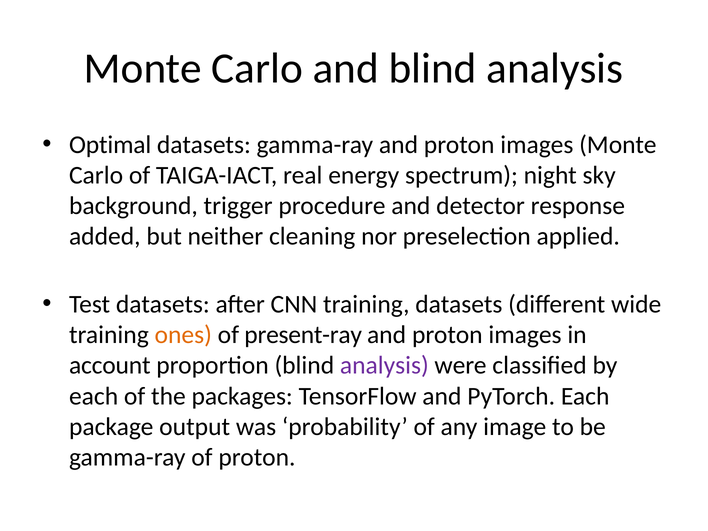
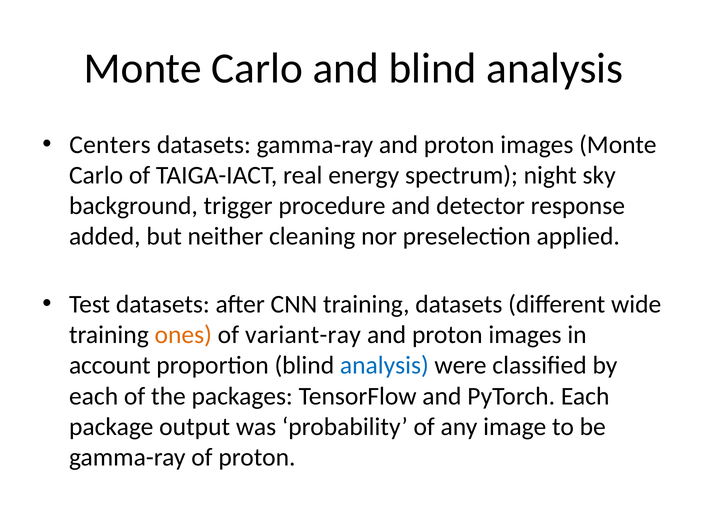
Optimal: Optimal -> Centers (110, 145)
present-ray: present-ray -> variant-ray (303, 335)
analysis colour: purple -> blue (384, 365)
